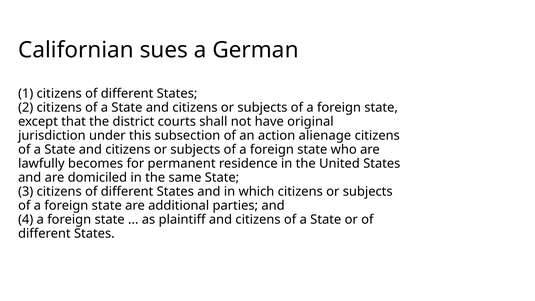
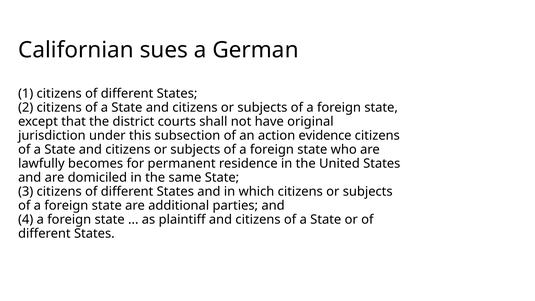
alienage: alienage -> evidence (325, 136)
